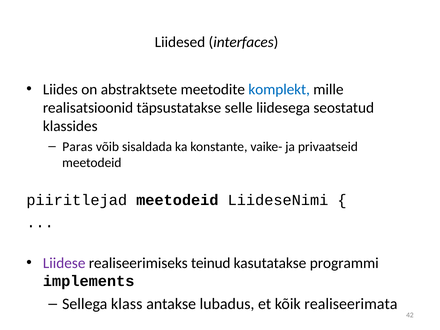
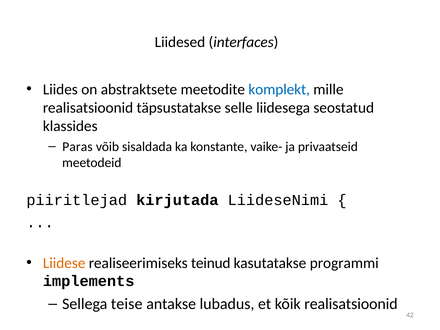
piiritlejad meetodeid: meetodeid -> kirjutada (177, 200)
Liidese colour: purple -> orange (64, 263)
klass: klass -> teise (127, 304)
kõik realiseerimata: realiseerimata -> realisatsioonid (351, 304)
